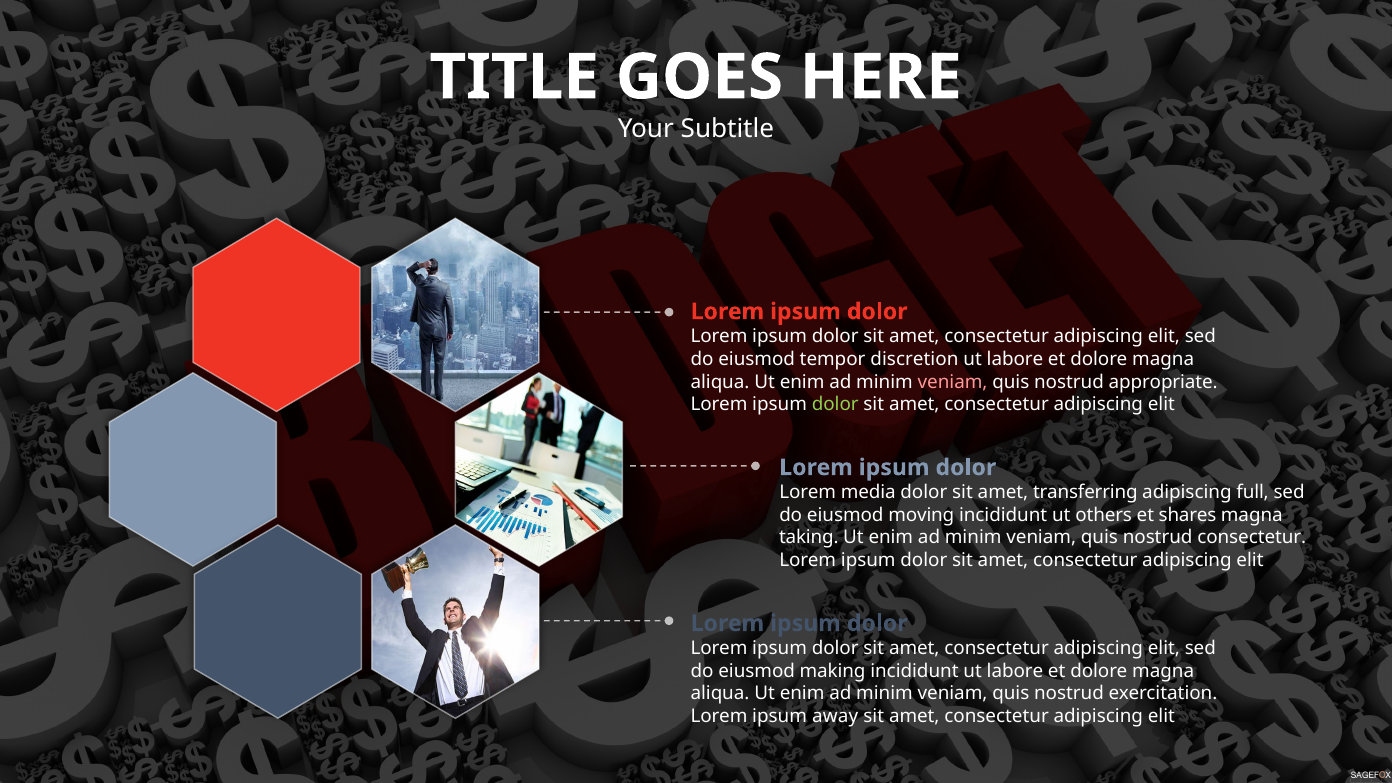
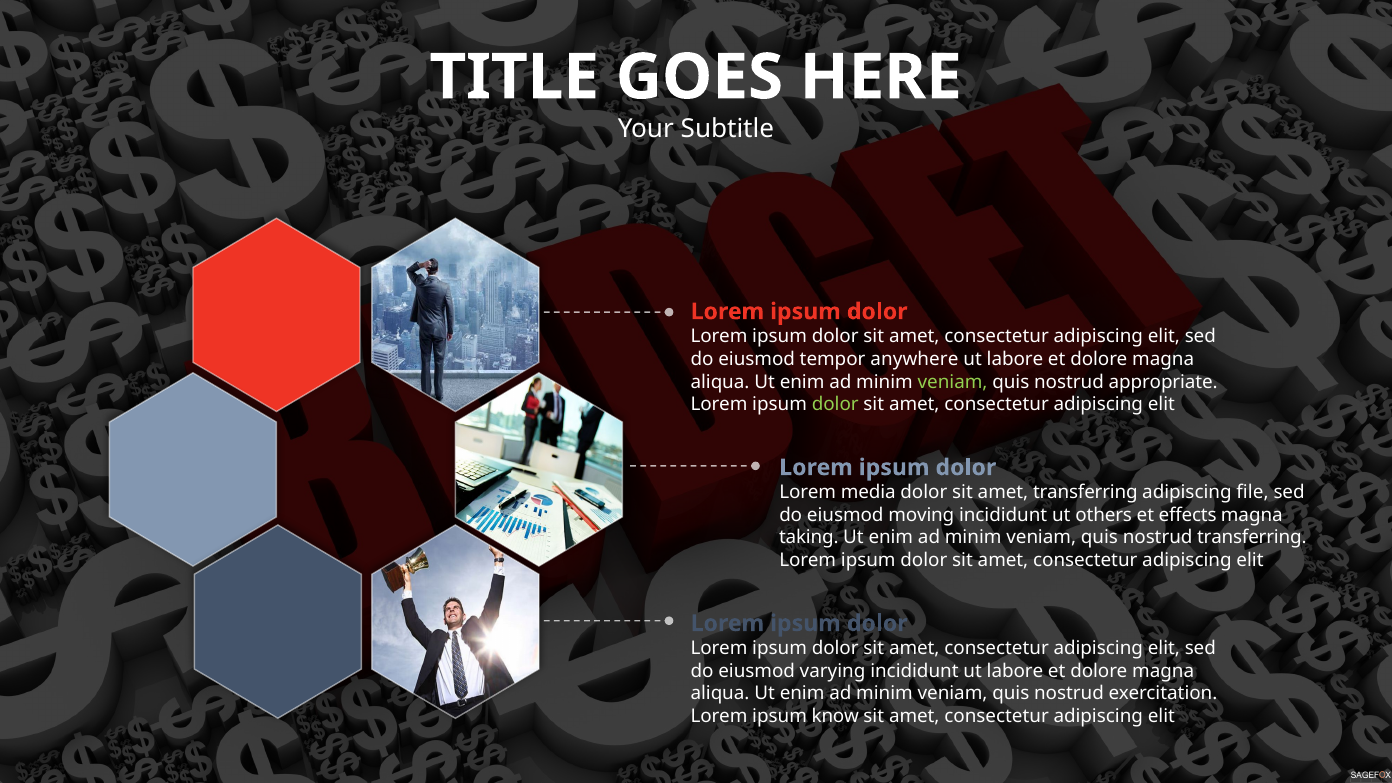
discretion: discretion -> anywhere (914, 359)
veniam colour: pink -> light green (953, 382)
full: full -> file (1253, 492)
shares: shares -> effects (1188, 515)
nostrud consectetur: consectetur -> transferring (1252, 538)
making: making -> varying (833, 671)
away: away -> know (835, 716)
